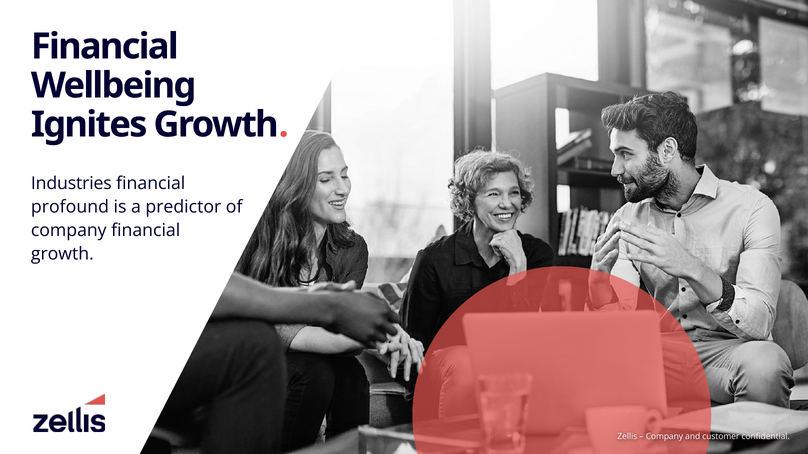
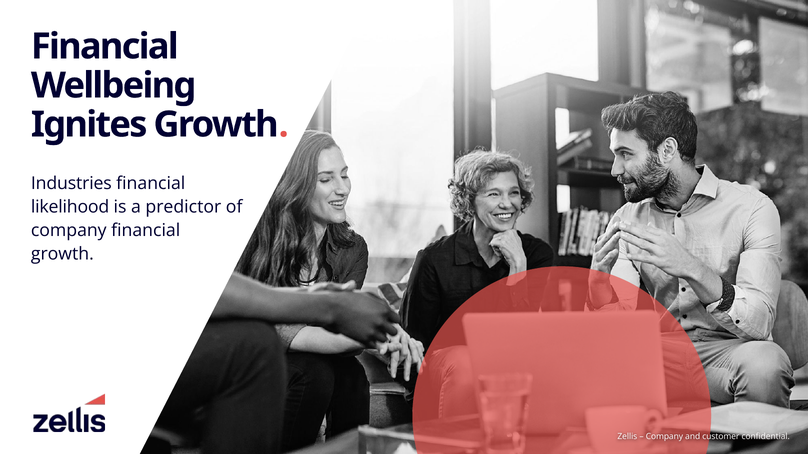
profound: profound -> likelihood (70, 207)
